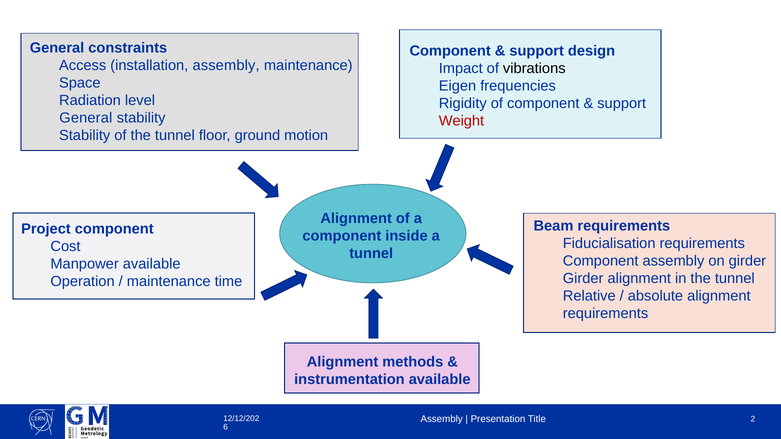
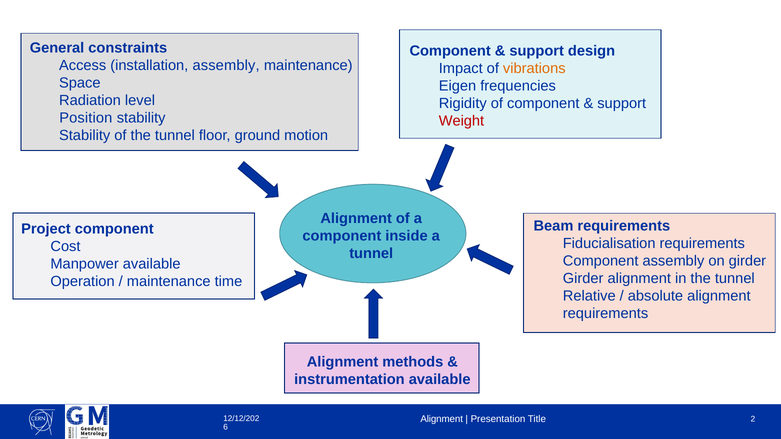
vibrations colour: black -> orange (534, 69)
General: General -> Position (86, 118)
Assembly: Assembly -> Alignment (442, 420)
